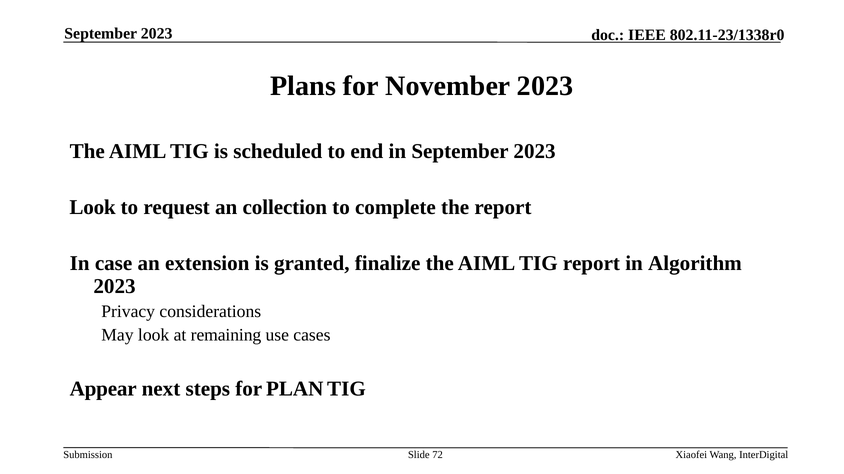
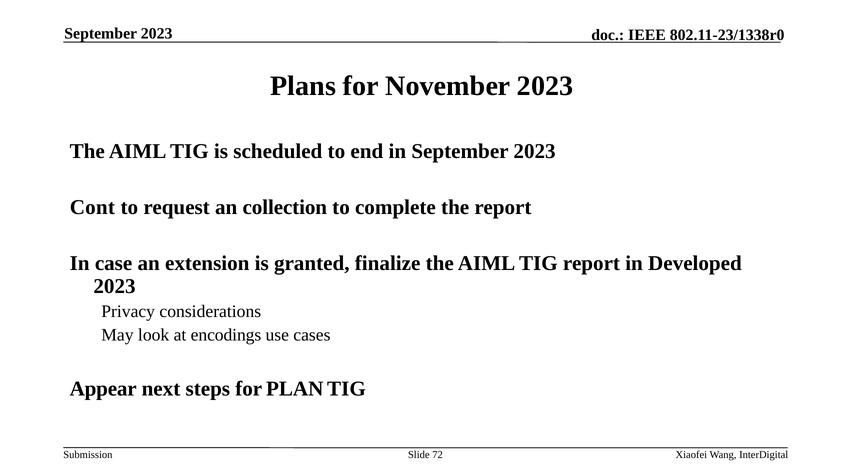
Look: Look -> Cont (92, 208)
Algorithm: Algorithm -> Developed (695, 264)
remaining: remaining -> encodings (226, 335)
